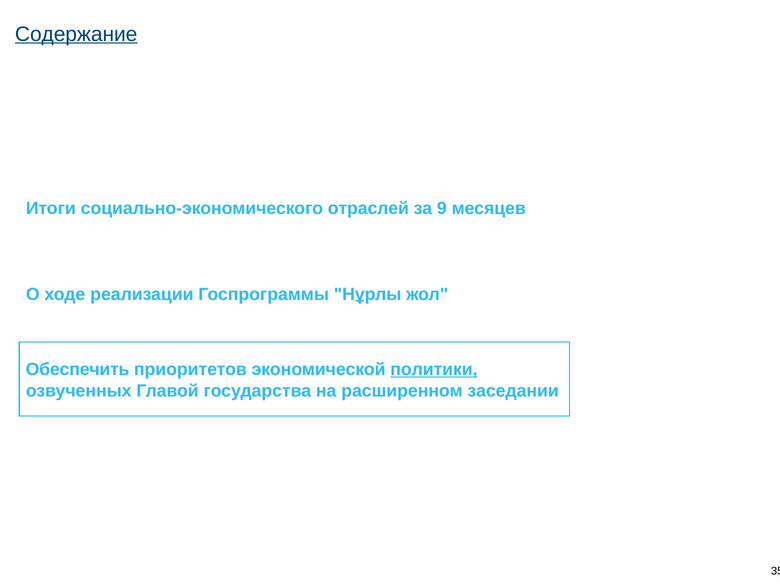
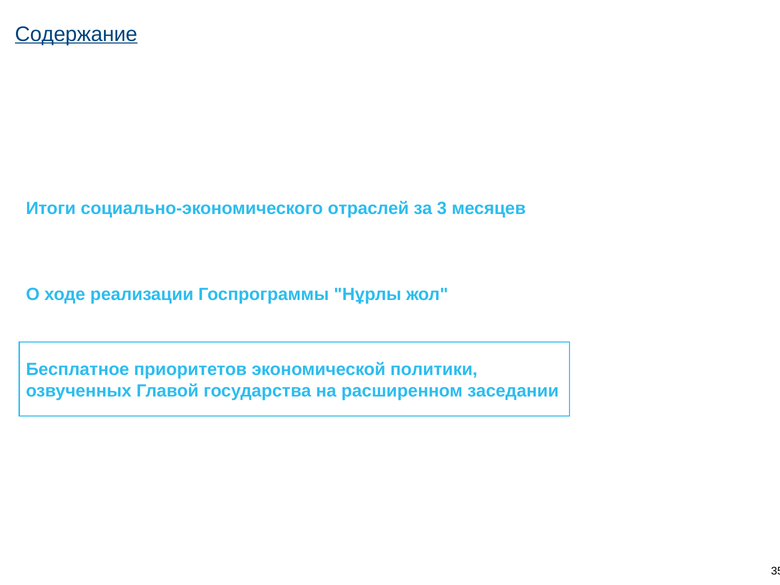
9: 9 -> 3 (442, 208)
Обеспечить: Обеспечить -> Бесплатное (78, 369)
политики underline: present -> none (434, 369)
